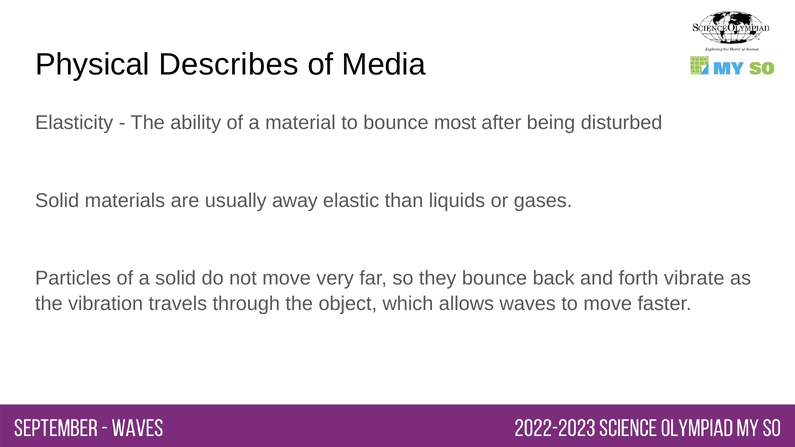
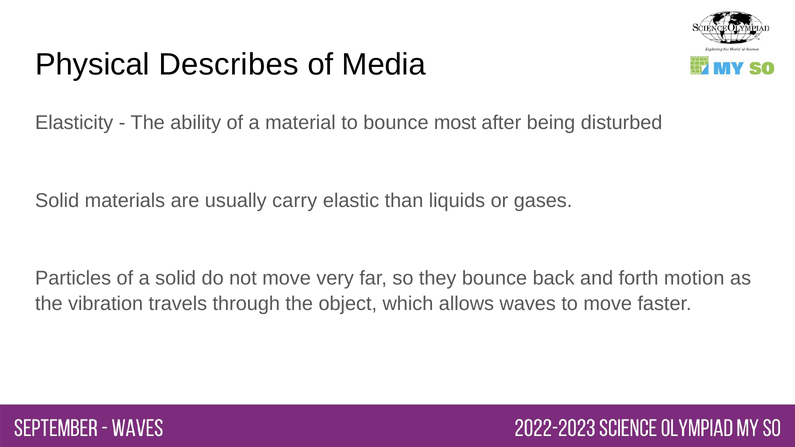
away: away -> carry (295, 201)
vibrate: vibrate -> motion (694, 278)
